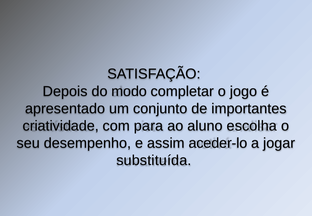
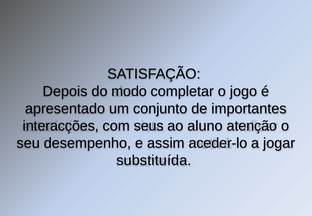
criatividade: criatividade -> interacções (61, 126)
para: para -> seus (149, 126)
escolha: escolha -> atenção (252, 126)
